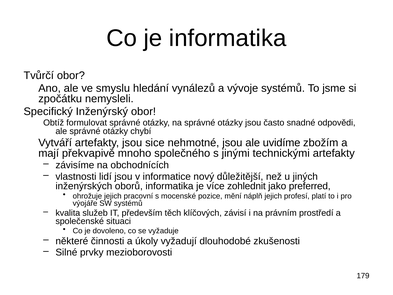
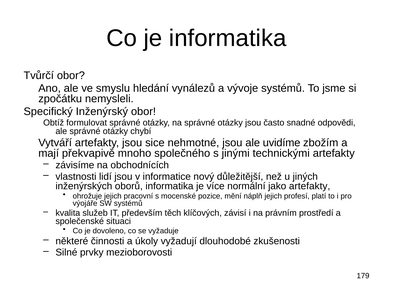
zohlednit: zohlednit -> normální (246, 186)
jako preferred: preferred -> artefakty (310, 186)
